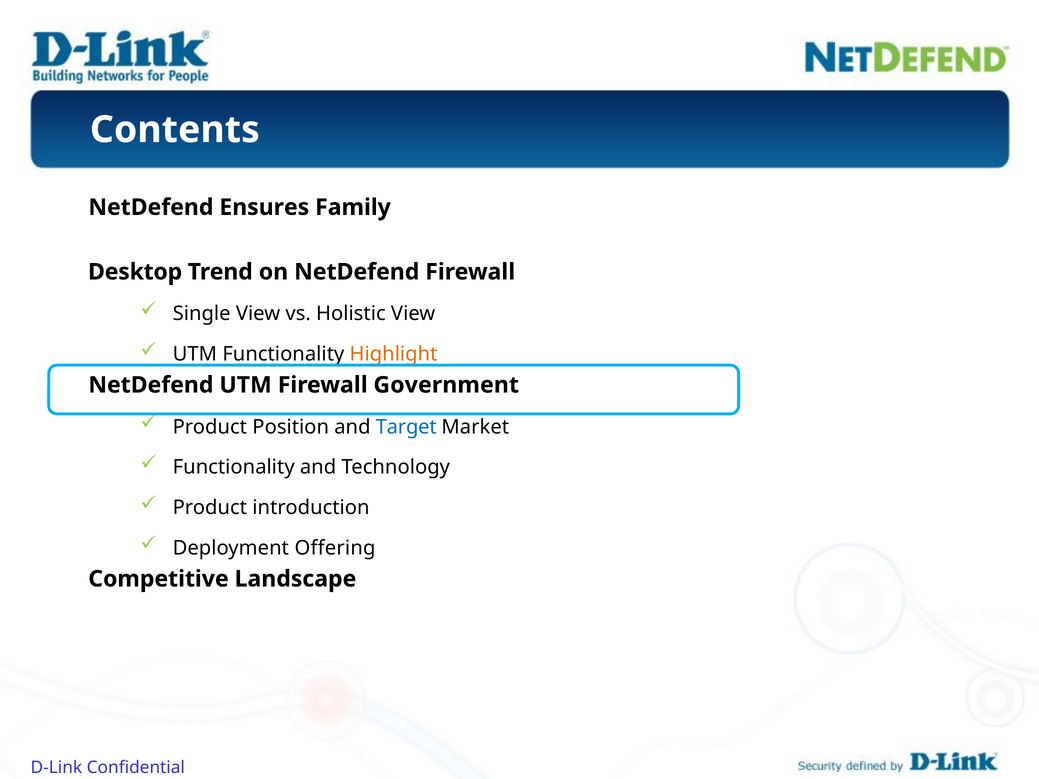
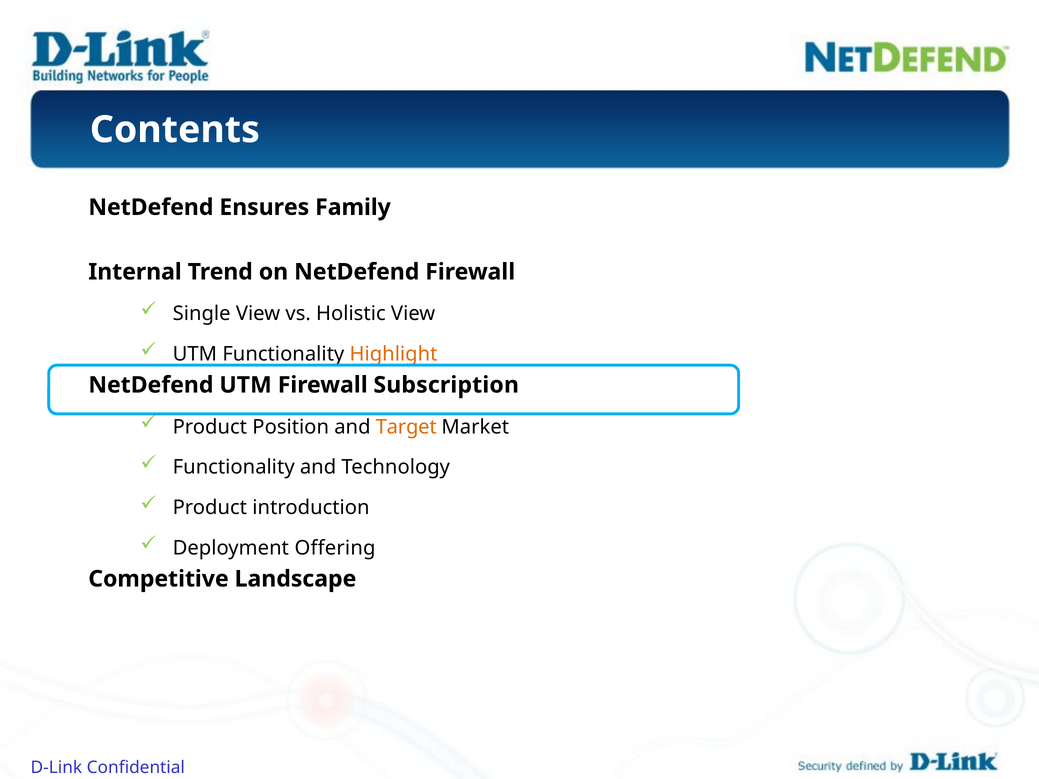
Desktop: Desktop -> Internal (135, 272)
Government: Government -> Subscription (446, 385)
Target colour: blue -> orange (406, 427)
